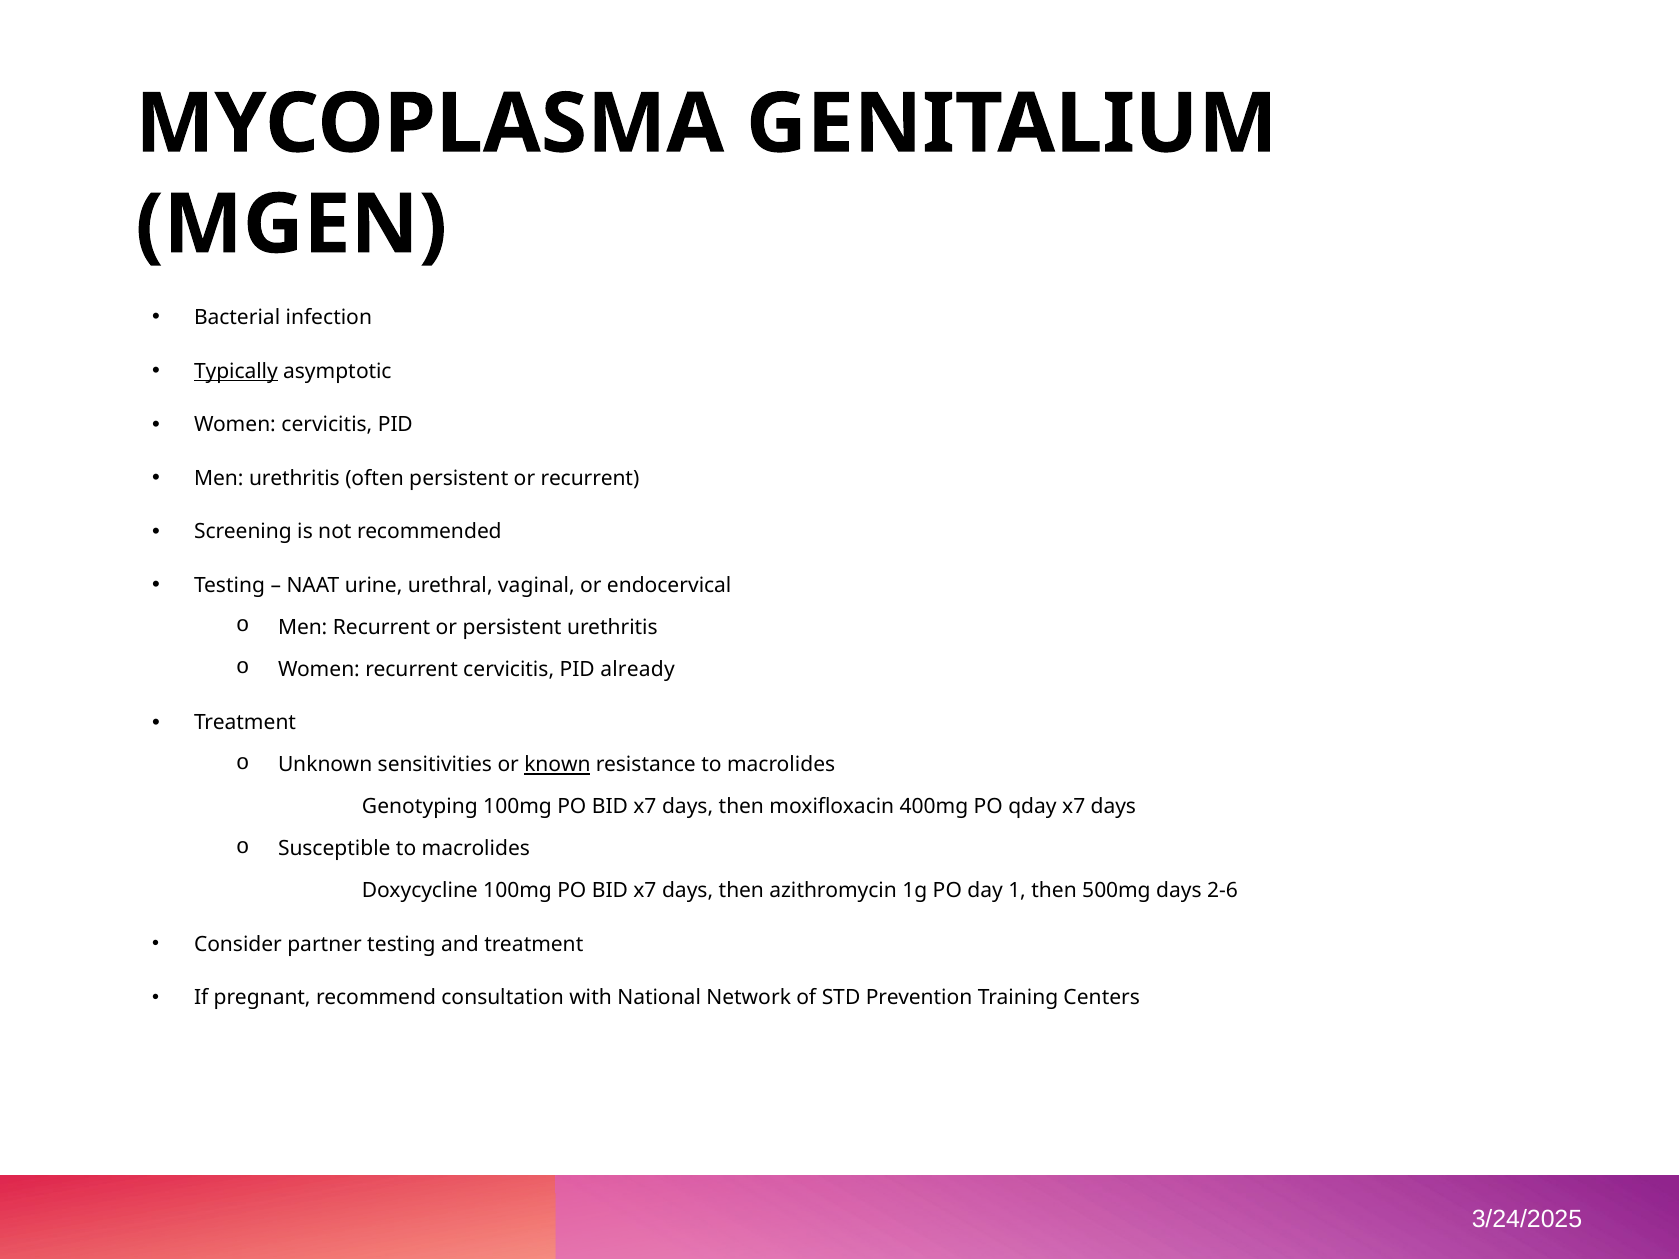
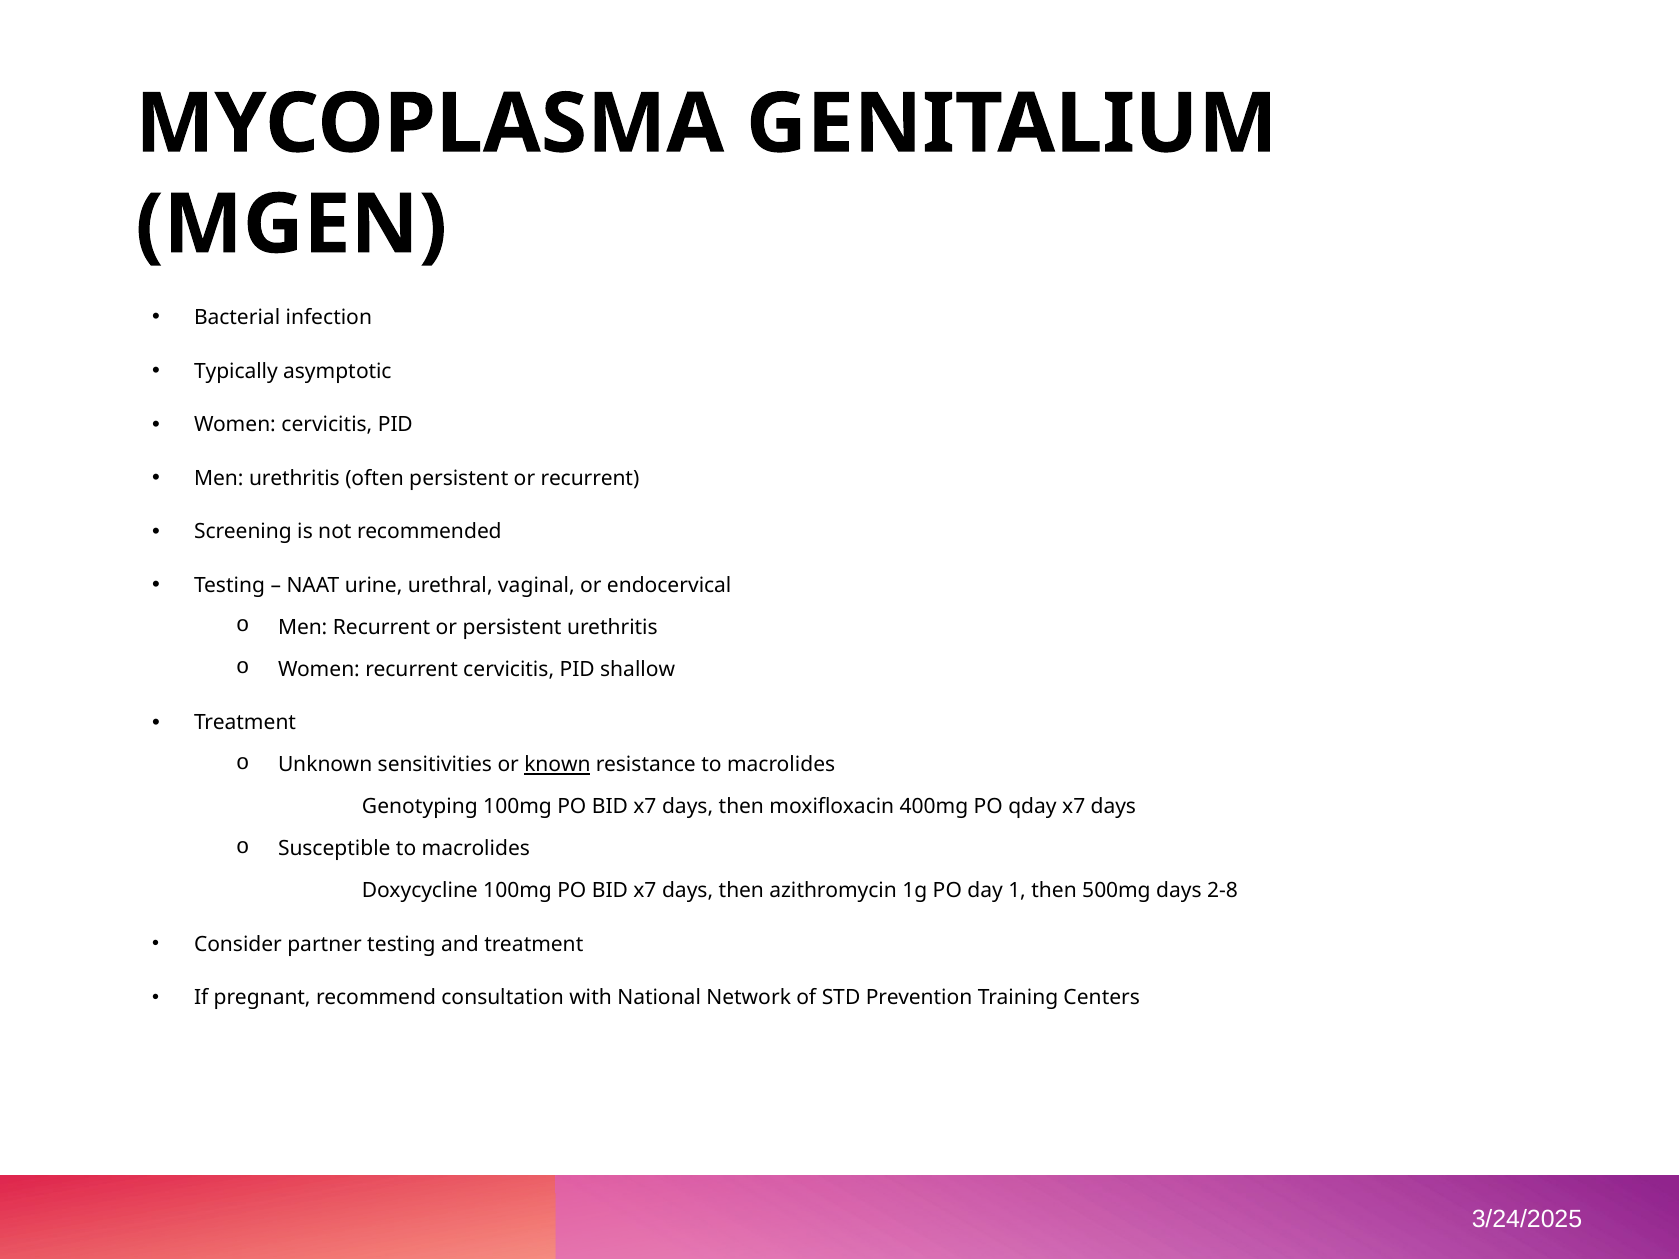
Typically underline: present -> none (236, 371)
already: already -> shallow (638, 669)
2-6: 2-6 -> 2-8 (1223, 891)
